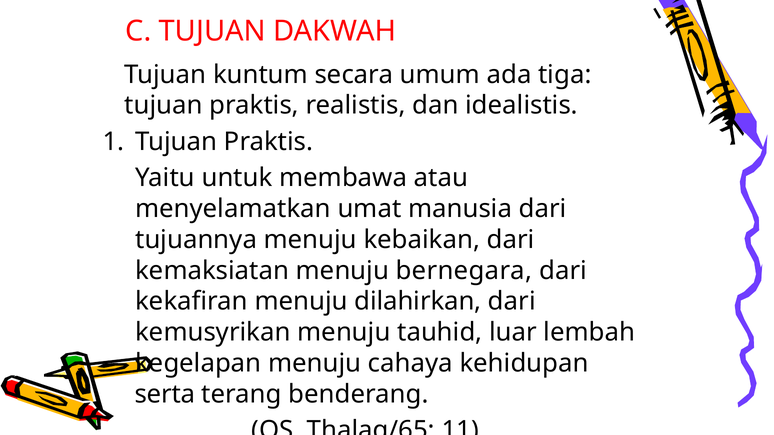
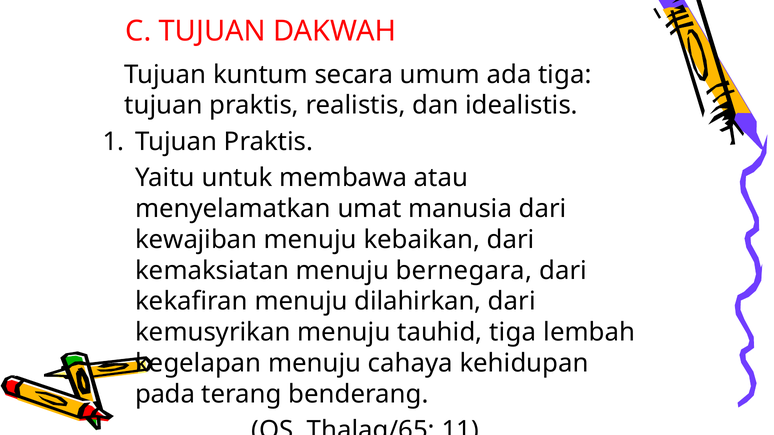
tujuannya: tujuannya -> kewajiban (196, 240)
tauhid luar: luar -> tiga (513, 333)
serta: serta -> pada (165, 395)
